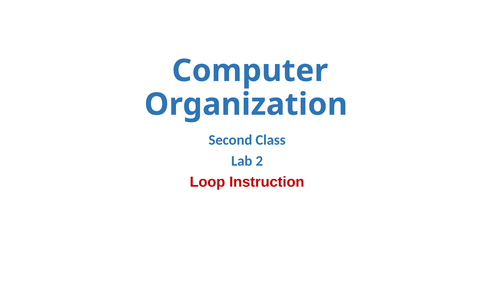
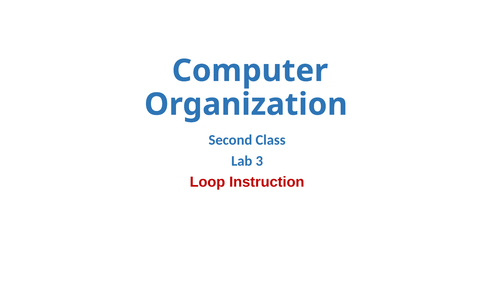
2: 2 -> 3 (259, 161)
